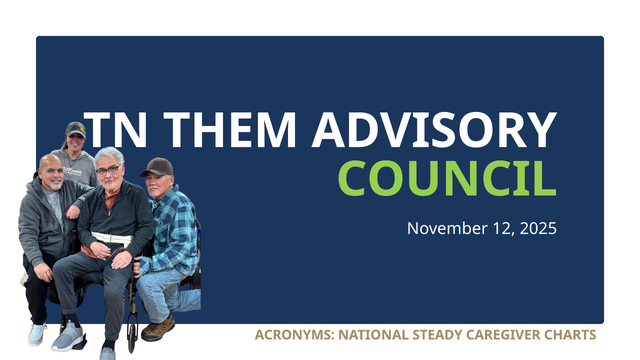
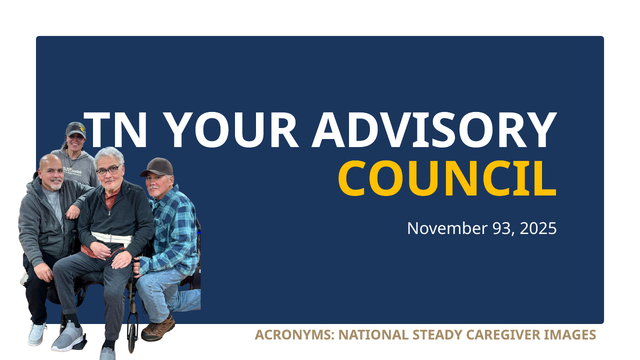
THEM: THEM -> YOUR (231, 131)
COUNCIL colour: light green -> yellow (447, 179)
12: 12 -> 93 (504, 229)
CHARTS: CHARTS -> IMAGES (570, 335)
